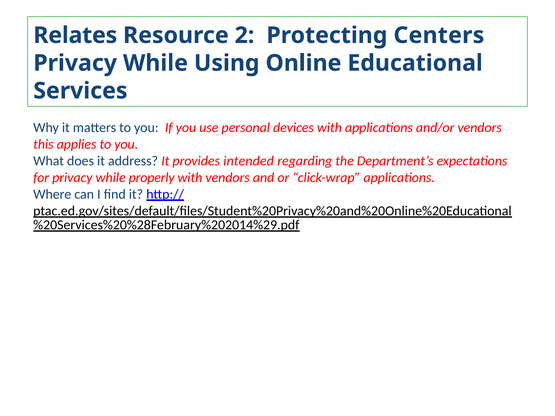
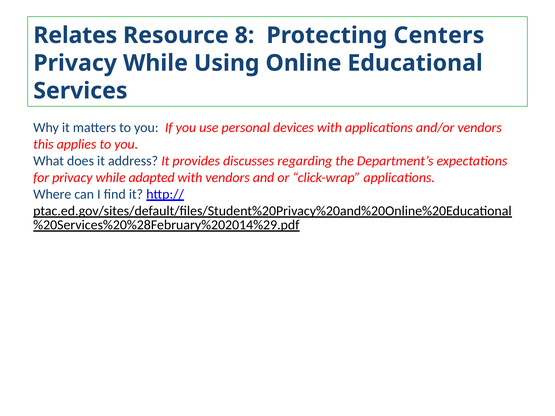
2: 2 -> 8 (245, 35)
intended: intended -> discusses (249, 161)
properly: properly -> adapted (152, 178)
